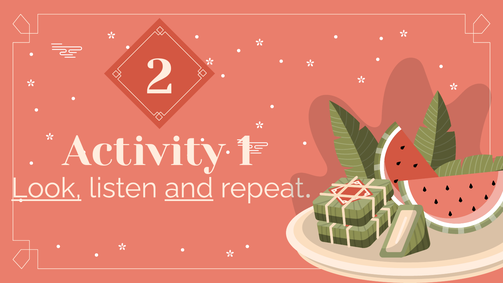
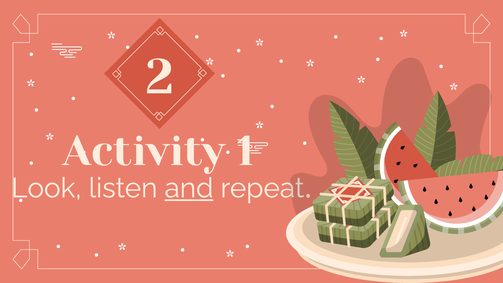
Look underline: present -> none (46, 188)
